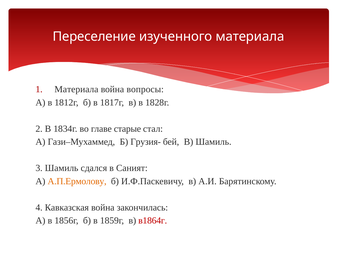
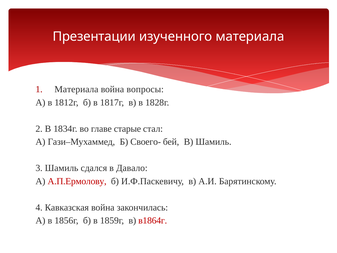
Переселение: Переселение -> Презентации (94, 36)
Грузия-: Грузия- -> Своего- (146, 142)
Саният: Саният -> Давало (132, 168)
А.П.Ермолову colour: orange -> red (77, 181)
